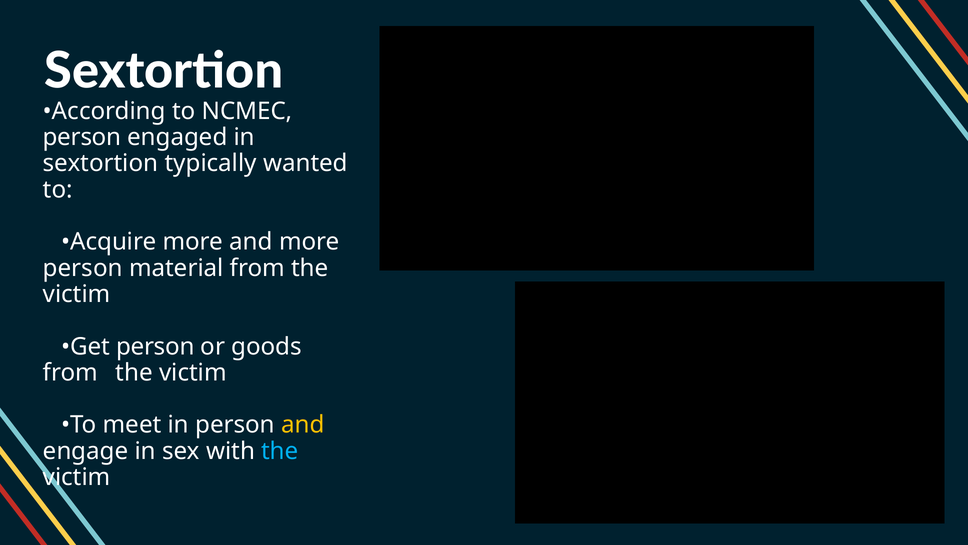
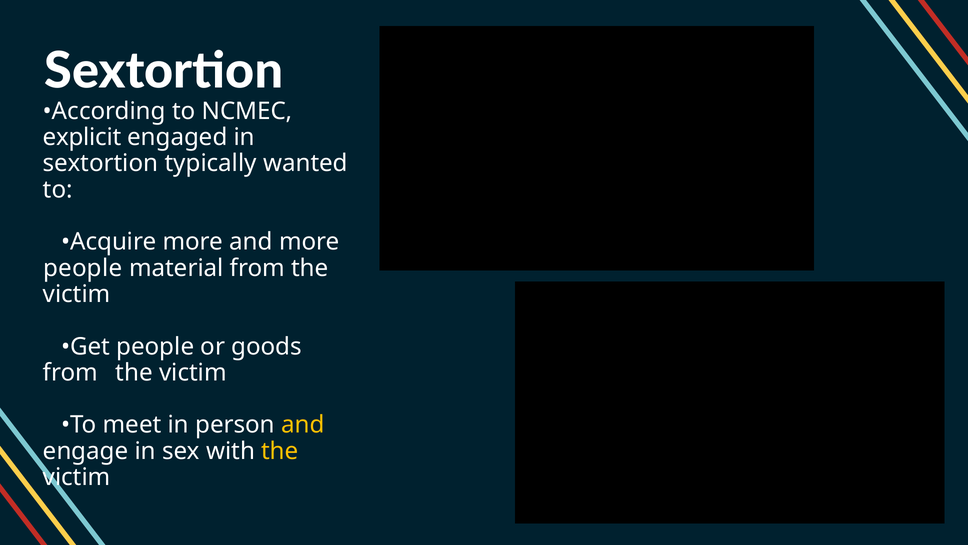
person: person -> explicit (82, 137)
person: person -> people (83, 268)
Get person: person -> people (155, 346)
the colour: light blue -> yellow (280, 451)
